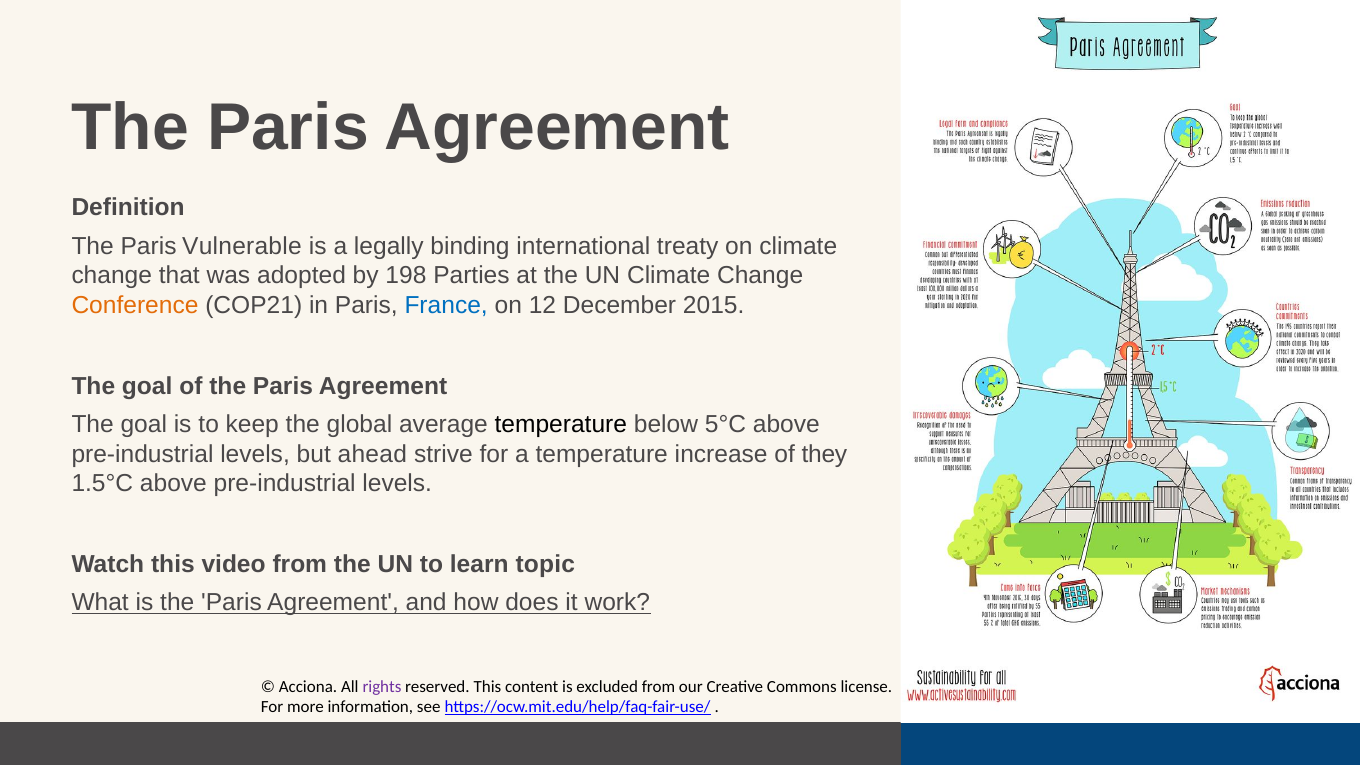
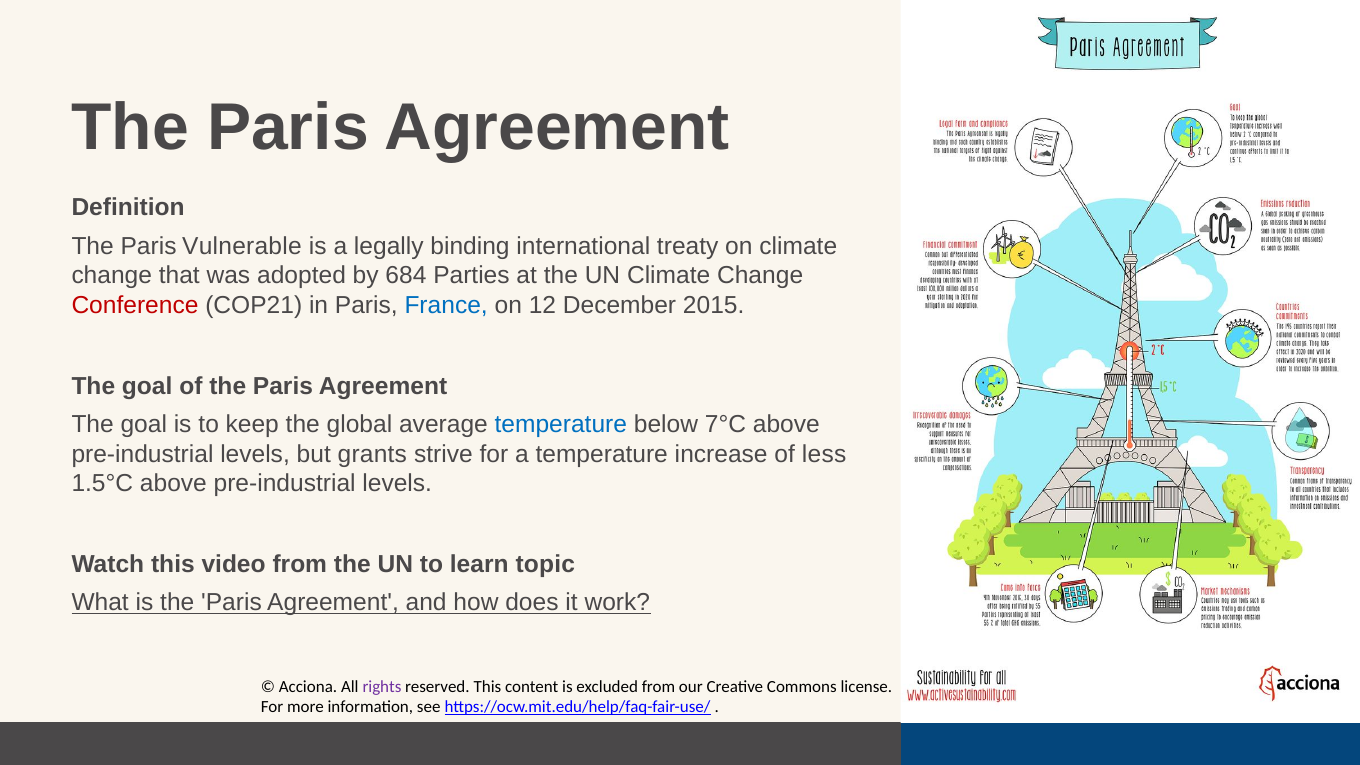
198: 198 -> 684 (406, 276)
Conference colour: orange -> red (135, 305)
temperature colour: black -> blue (561, 425)
5°C: 5°C -> 7°C (725, 425)
ahead: ahead -> grants (372, 454)
they: they -> less (824, 454)
